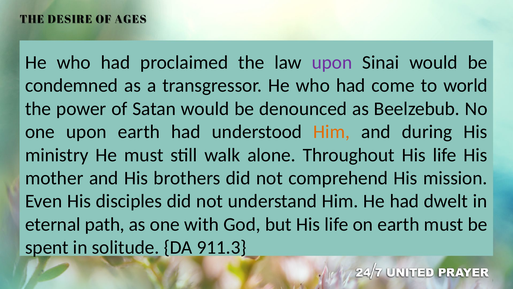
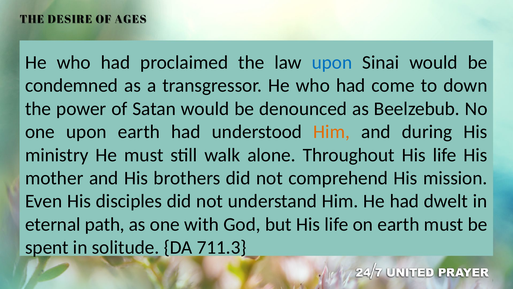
upon colour: purple -> blue (332, 62)
world: world -> down (465, 85)
911.3: 911.3 -> 711.3 (222, 247)
